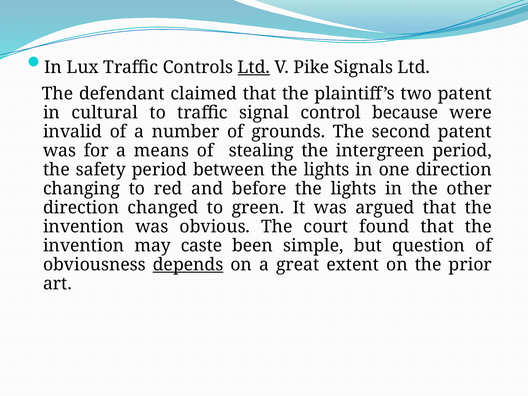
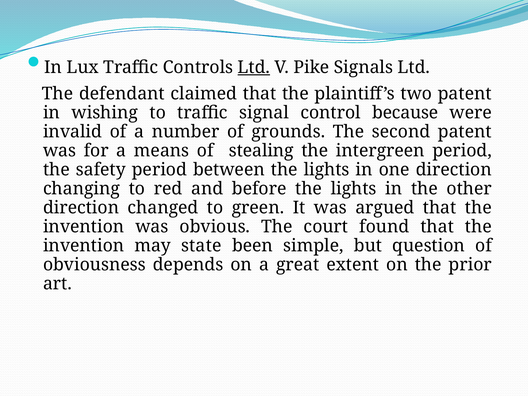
cultural: cultural -> wishing (105, 113)
caste: caste -> state (201, 246)
depends underline: present -> none (188, 265)
